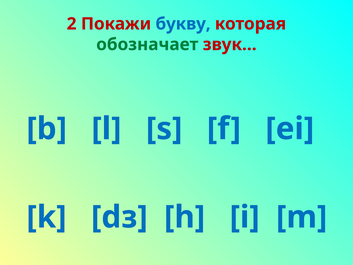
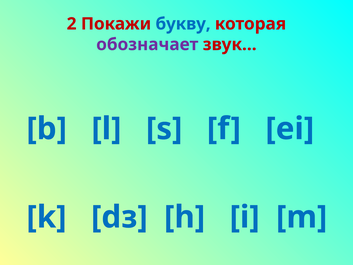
обозначает colour: green -> purple (147, 44)
